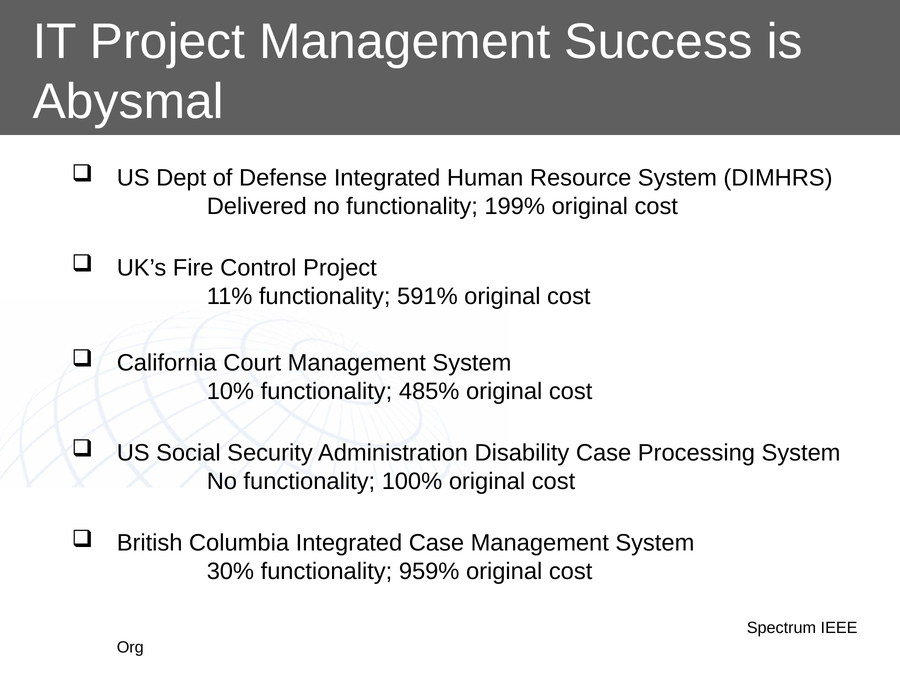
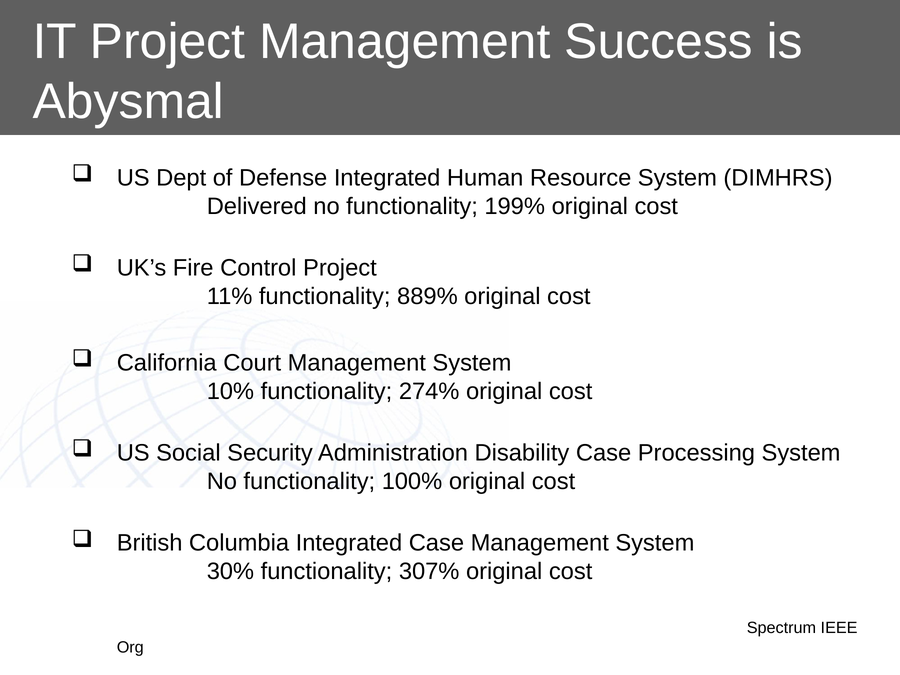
591%: 591% -> 889% (427, 296)
485%: 485% -> 274% (429, 391)
959%: 959% -> 307% (429, 571)
